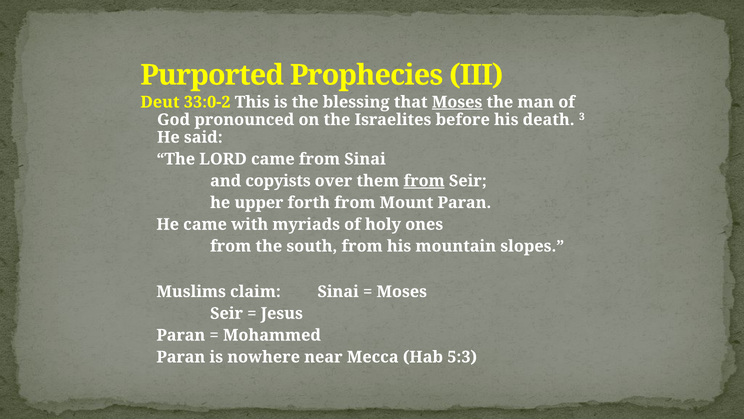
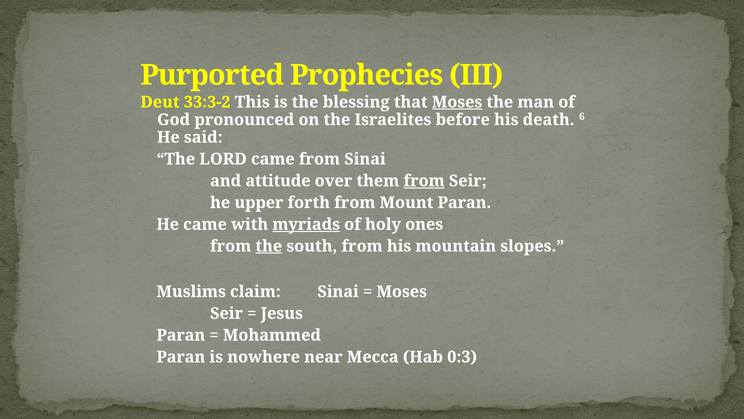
33:0-2: 33:0-2 -> 33:3-2 (207, 102)
3: 3 -> 6 (582, 116)
copyists: copyists -> attitude (278, 181)
myriads underline: none -> present (306, 224)
the underline: none -> present (269, 246)
5:3: 5:3 -> 0:3 (462, 357)
